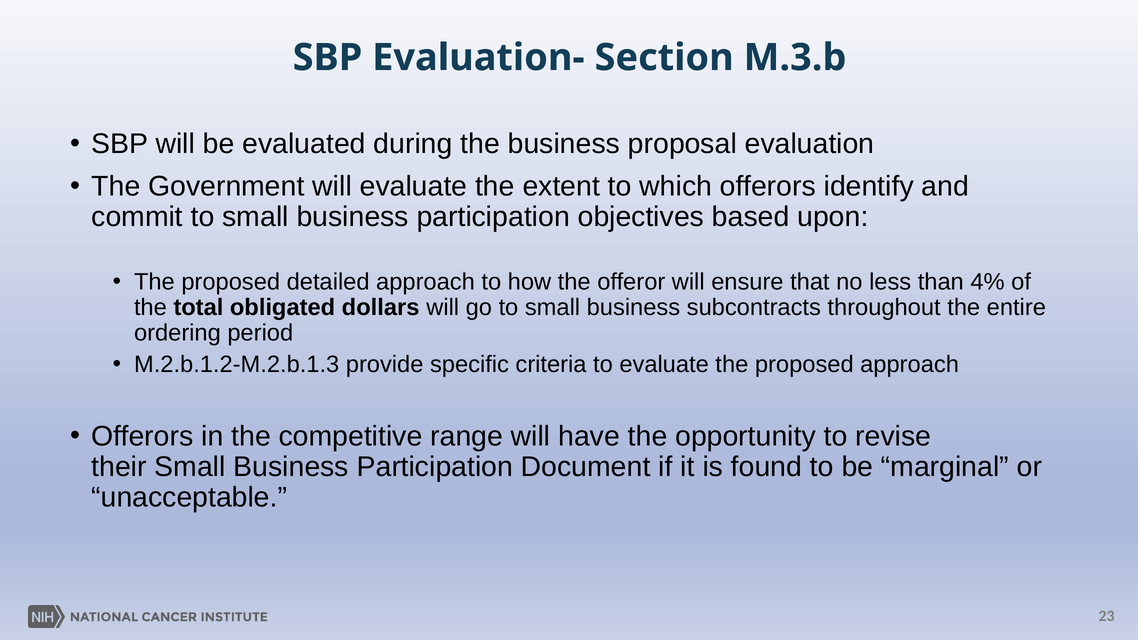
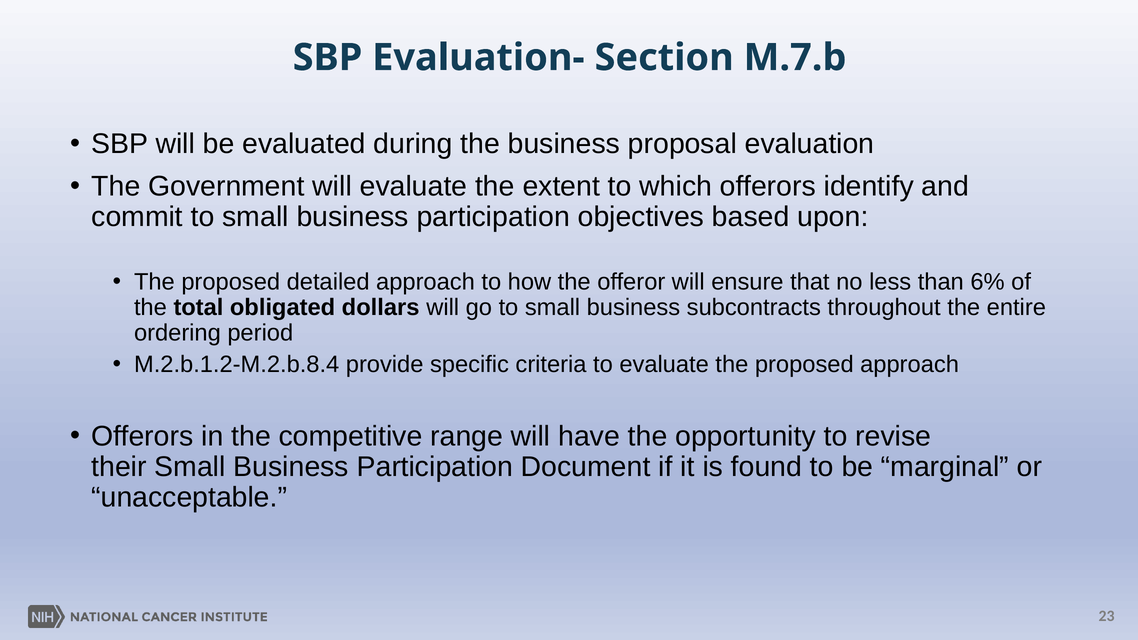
M.3.b: M.3.b -> M.7.b (795, 58)
4%: 4% -> 6% (988, 282)
M.2.b.1.2-M.2.b.1.3: M.2.b.1.2-M.2.b.1.3 -> M.2.b.1.2-M.2.b.8.4 (237, 365)
